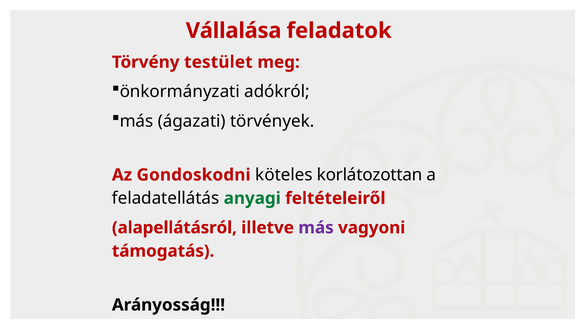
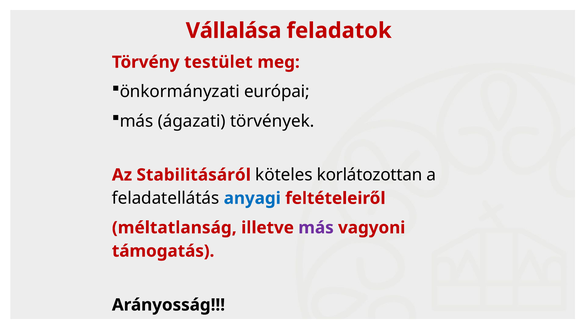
adókról: adókról -> európai (277, 92)
Gondoskodni: Gondoskodni -> Stabilitásáról (194, 175)
anyagi colour: green -> blue (252, 198)
alapellátásról: alapellátásról -> méltatlanság (174, 228)
